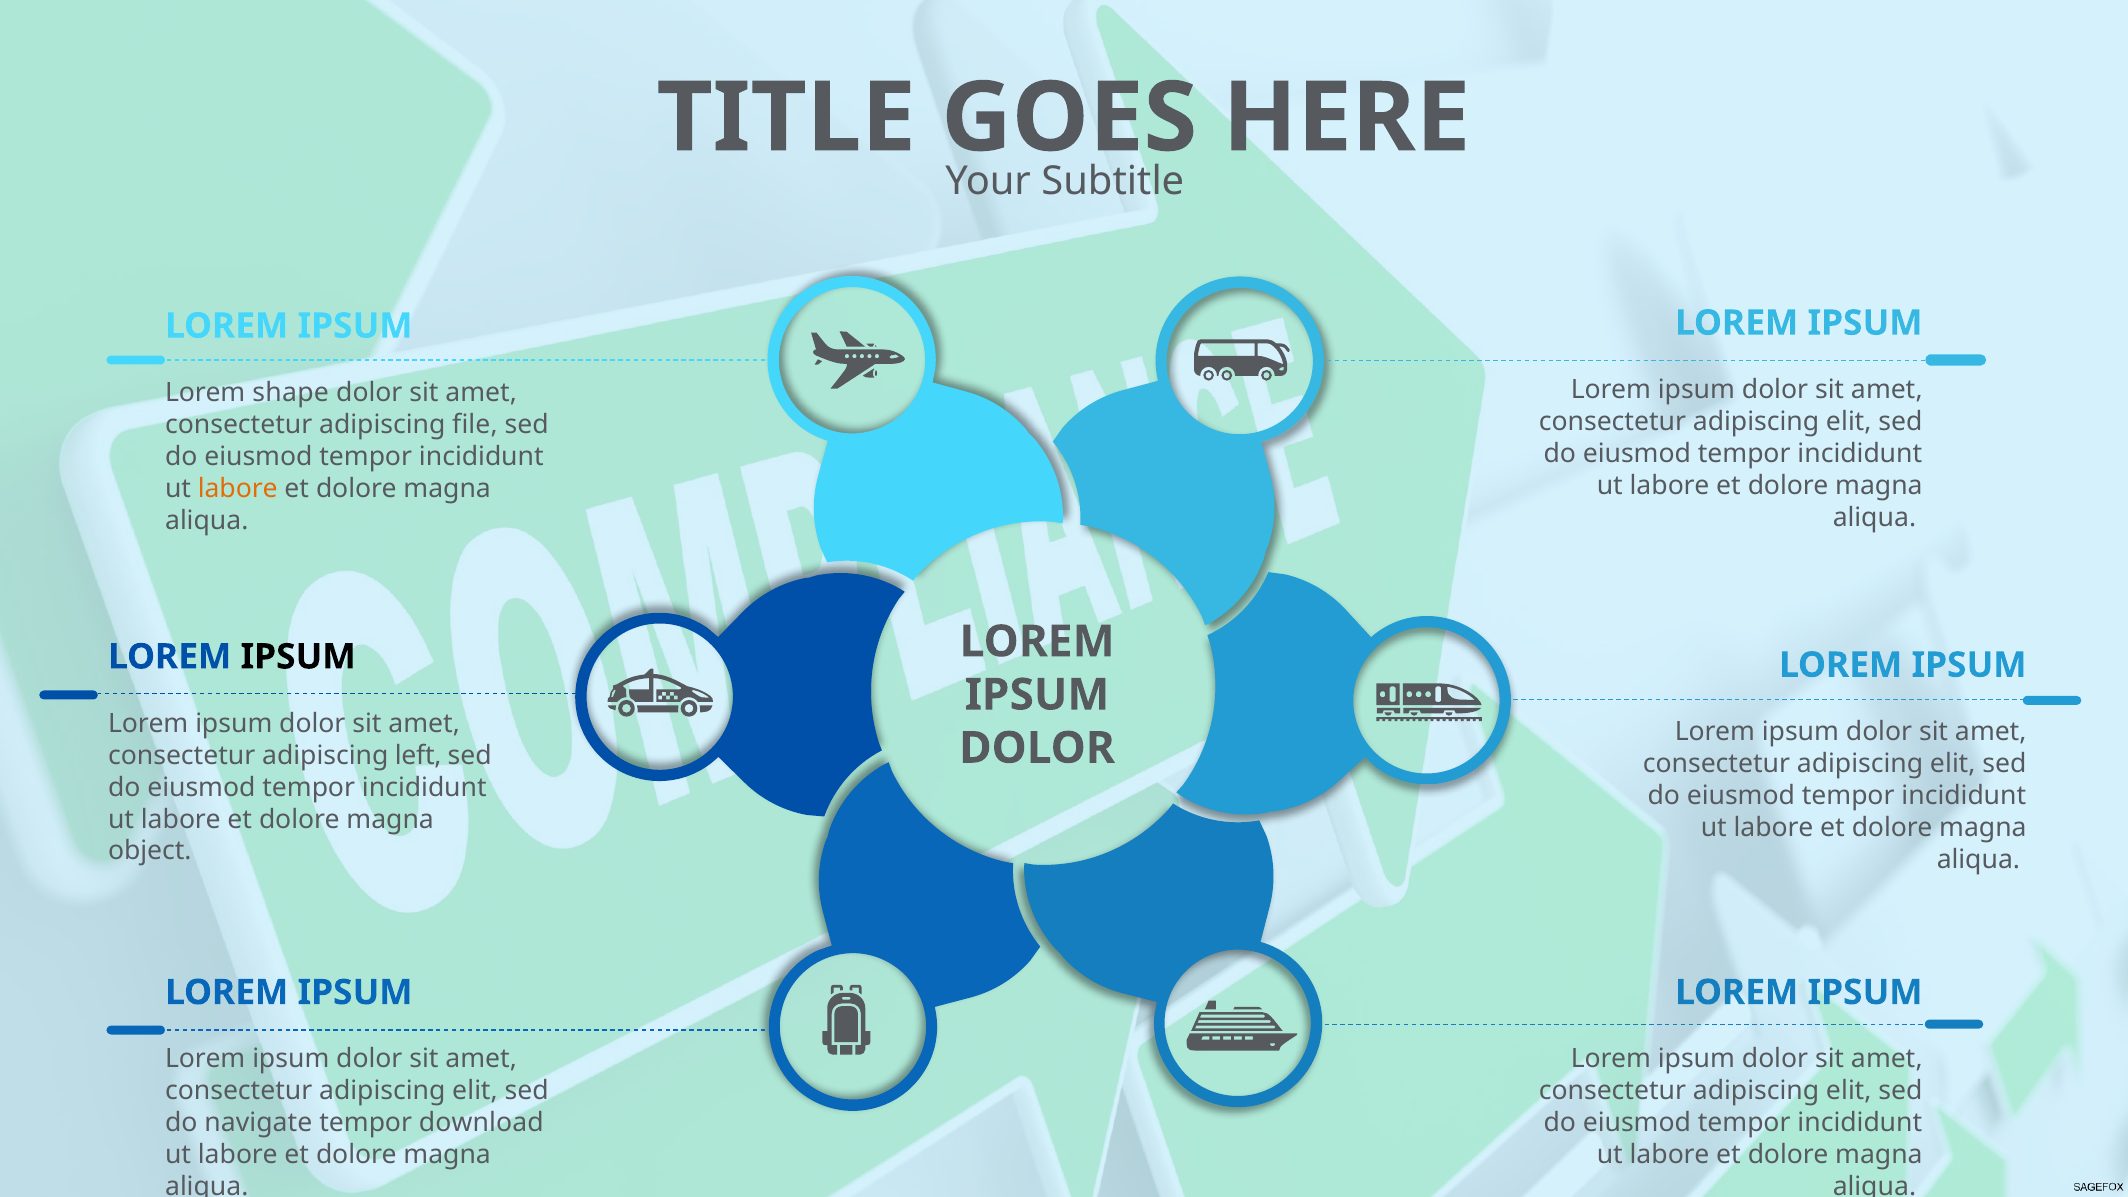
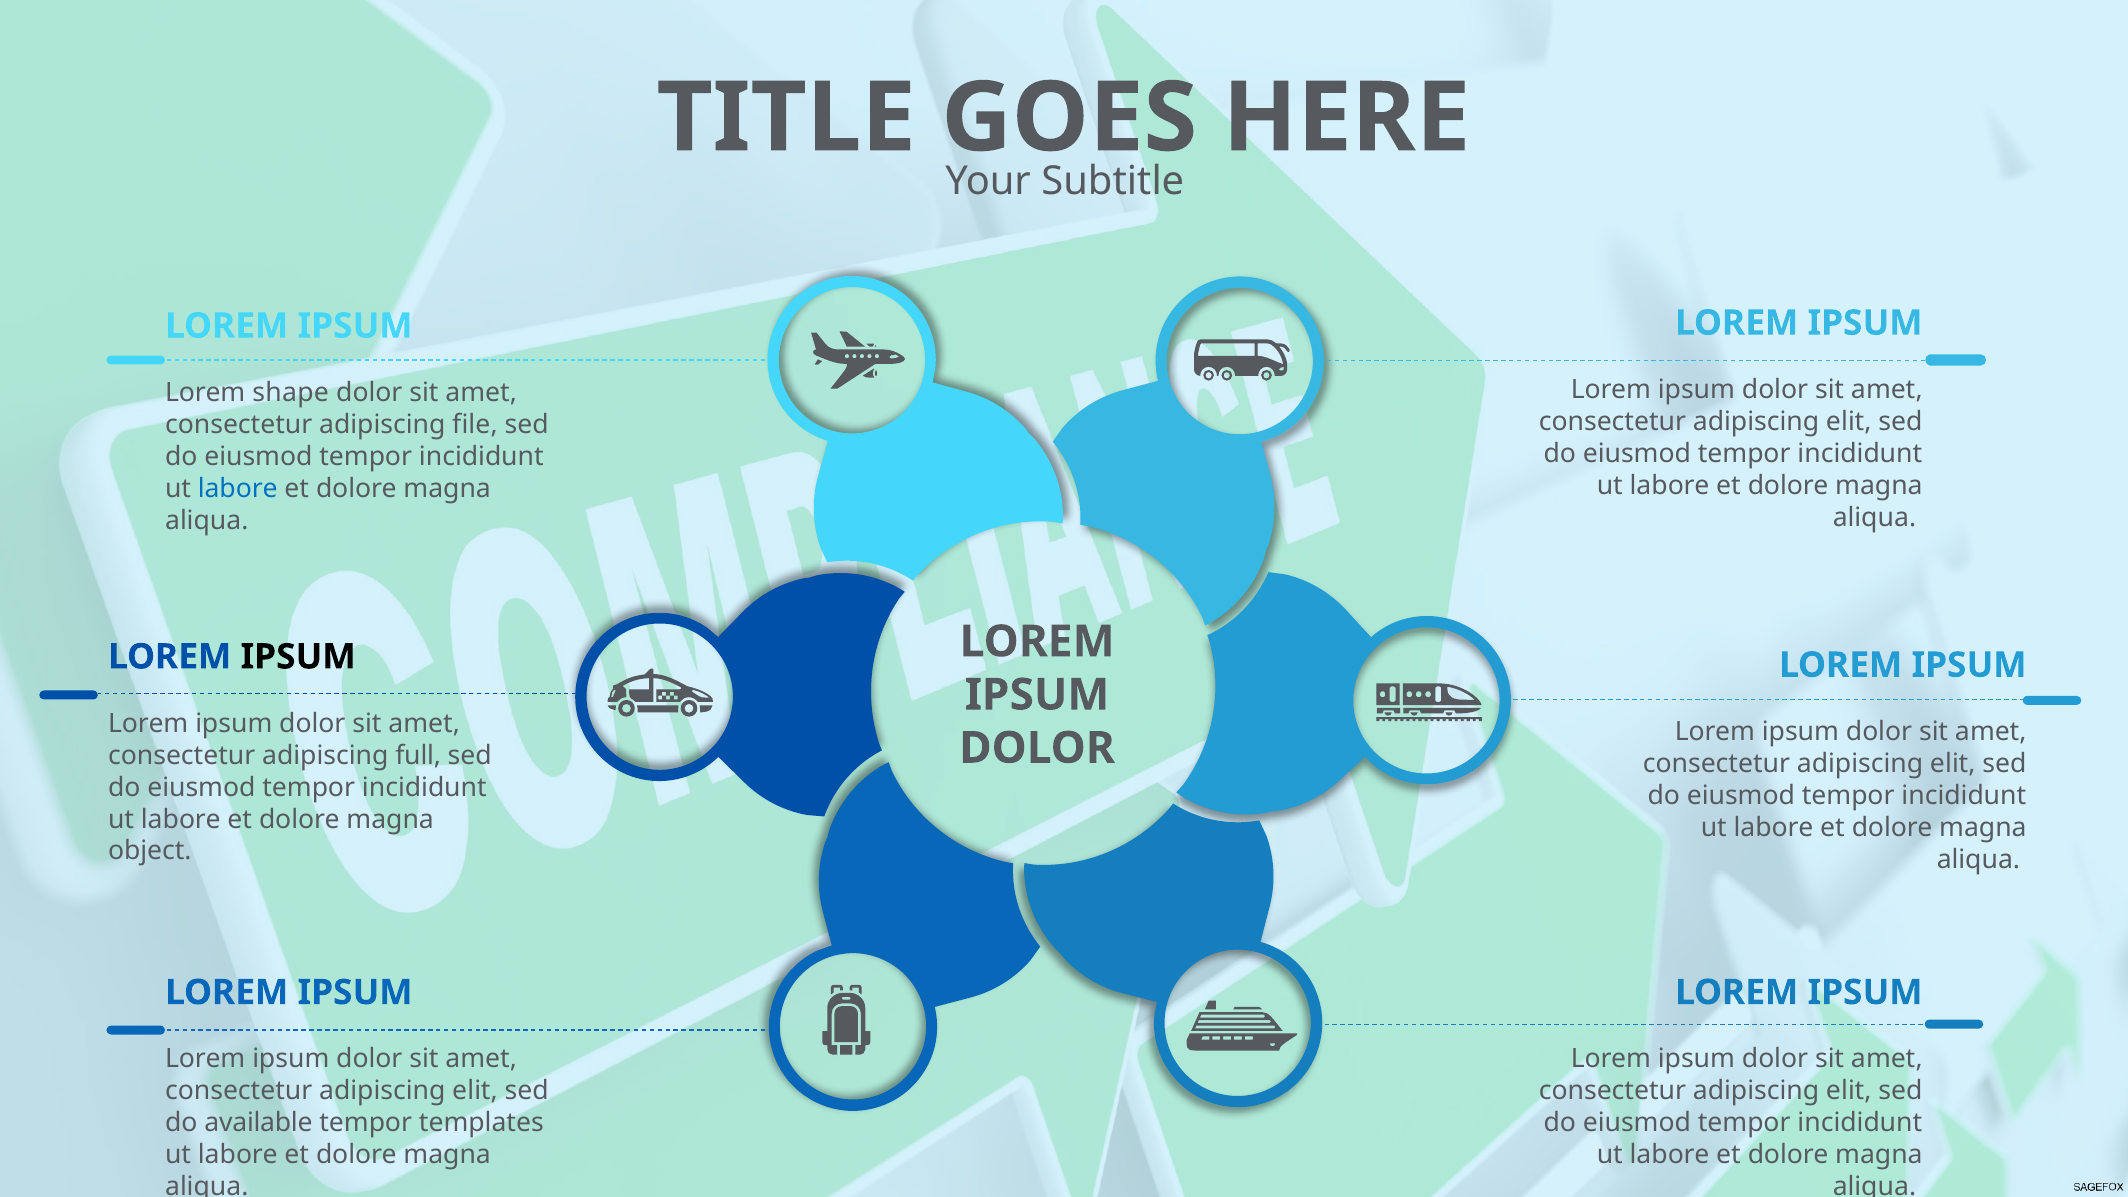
labore colour: orange -> blue (238, 488)
left: left -> full (418, 755)
navigate: navigate -> available (259, 1123)
download: download -> templates (481, 1123)
